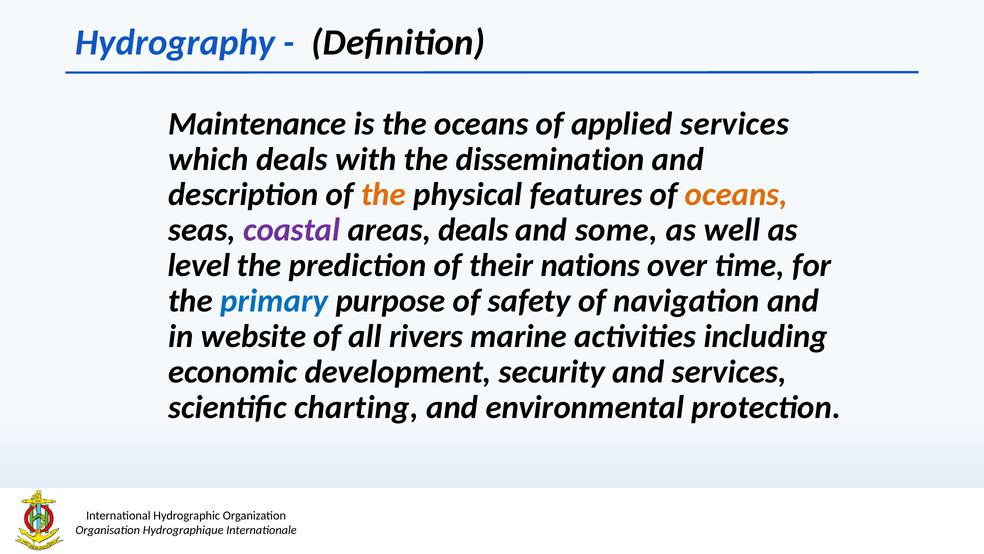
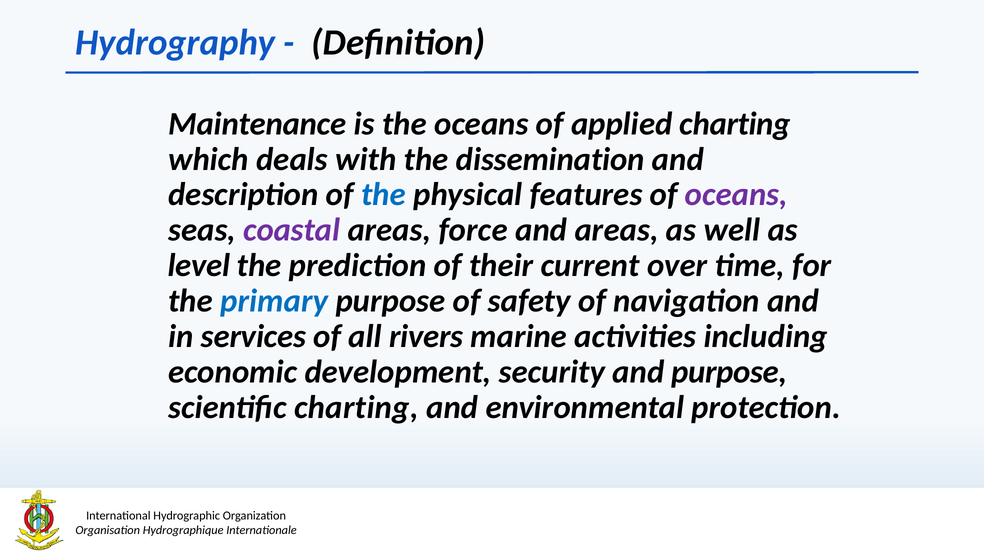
applied services: services -> charting (735, 124)
the colour: orange -> blue (383, 194)
oceans colour: orange -> purple (736, 194)
areas deals: deals -> force (473, 230)
and some: some -> areas (617, 230)
nations: nations -> current (590, 265)
website: website -> services (253, 336)
and services: services -> purpose (729, 372)
